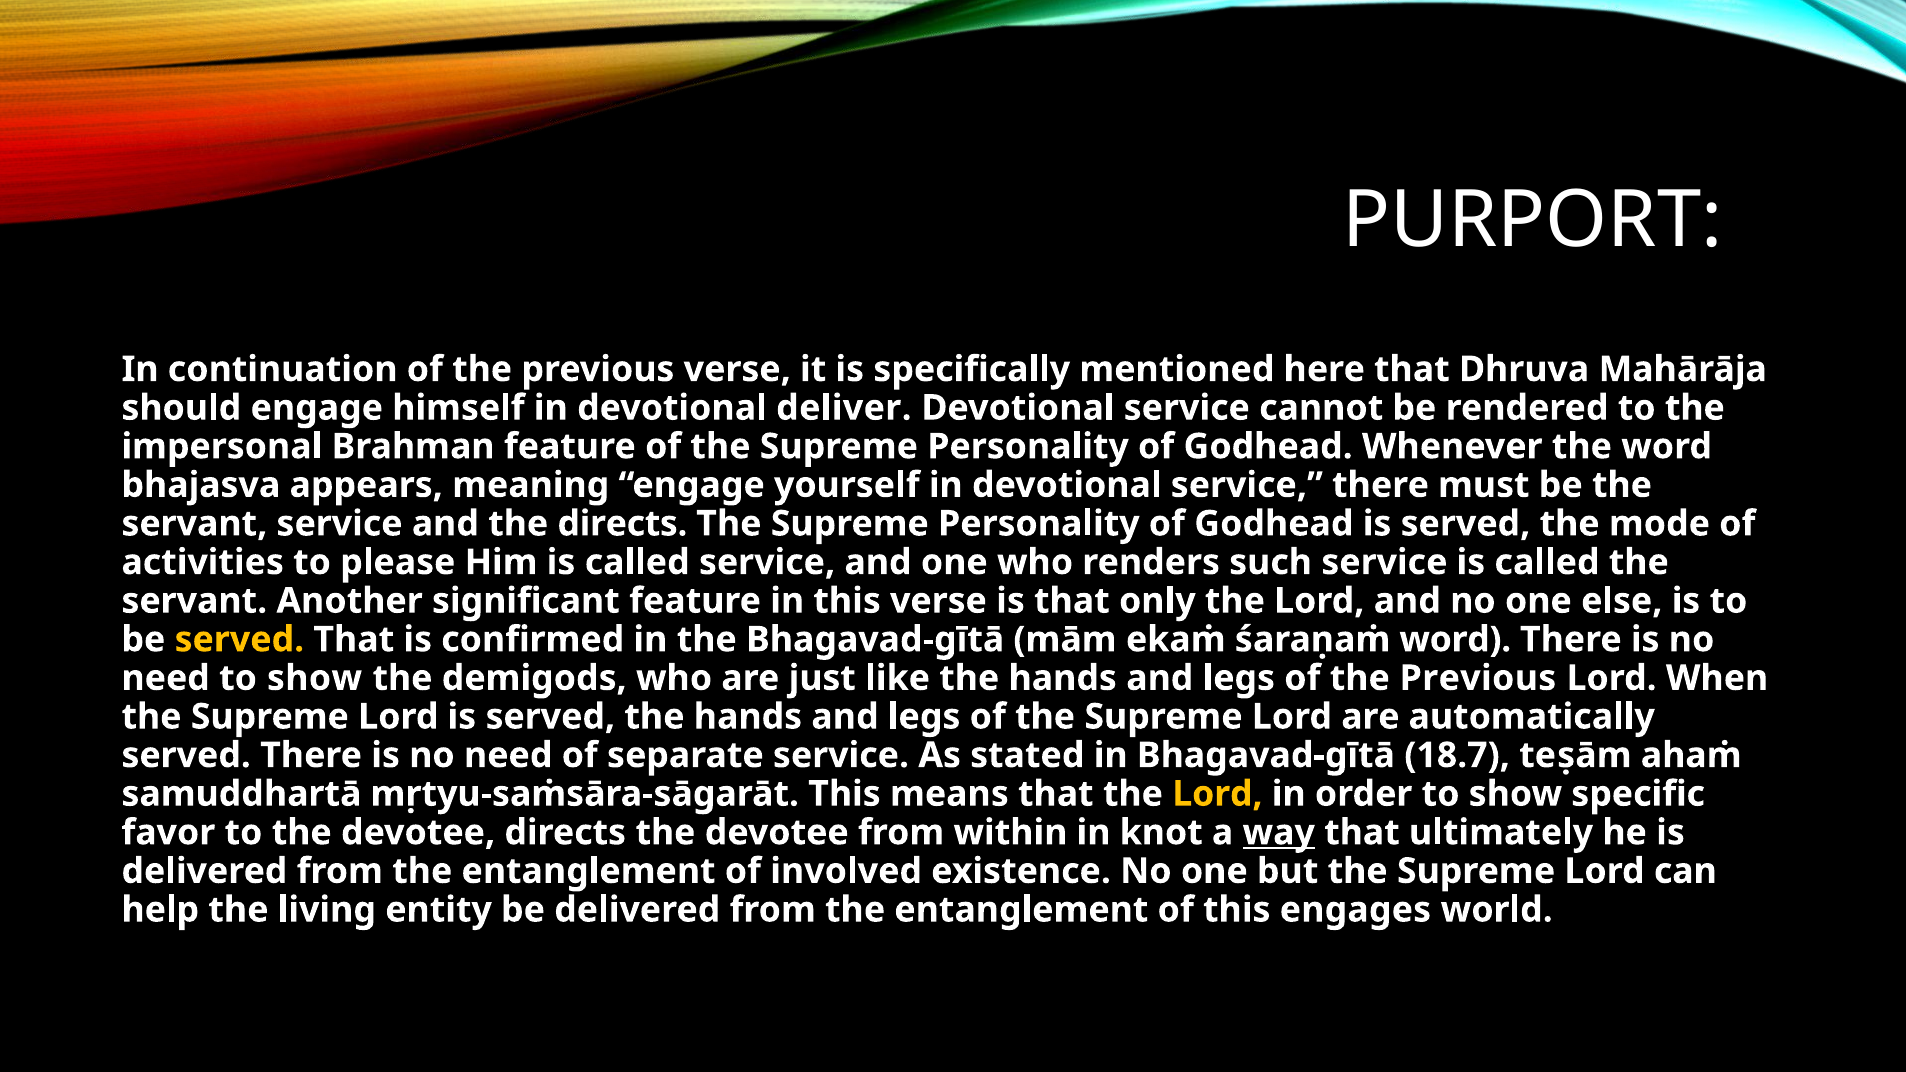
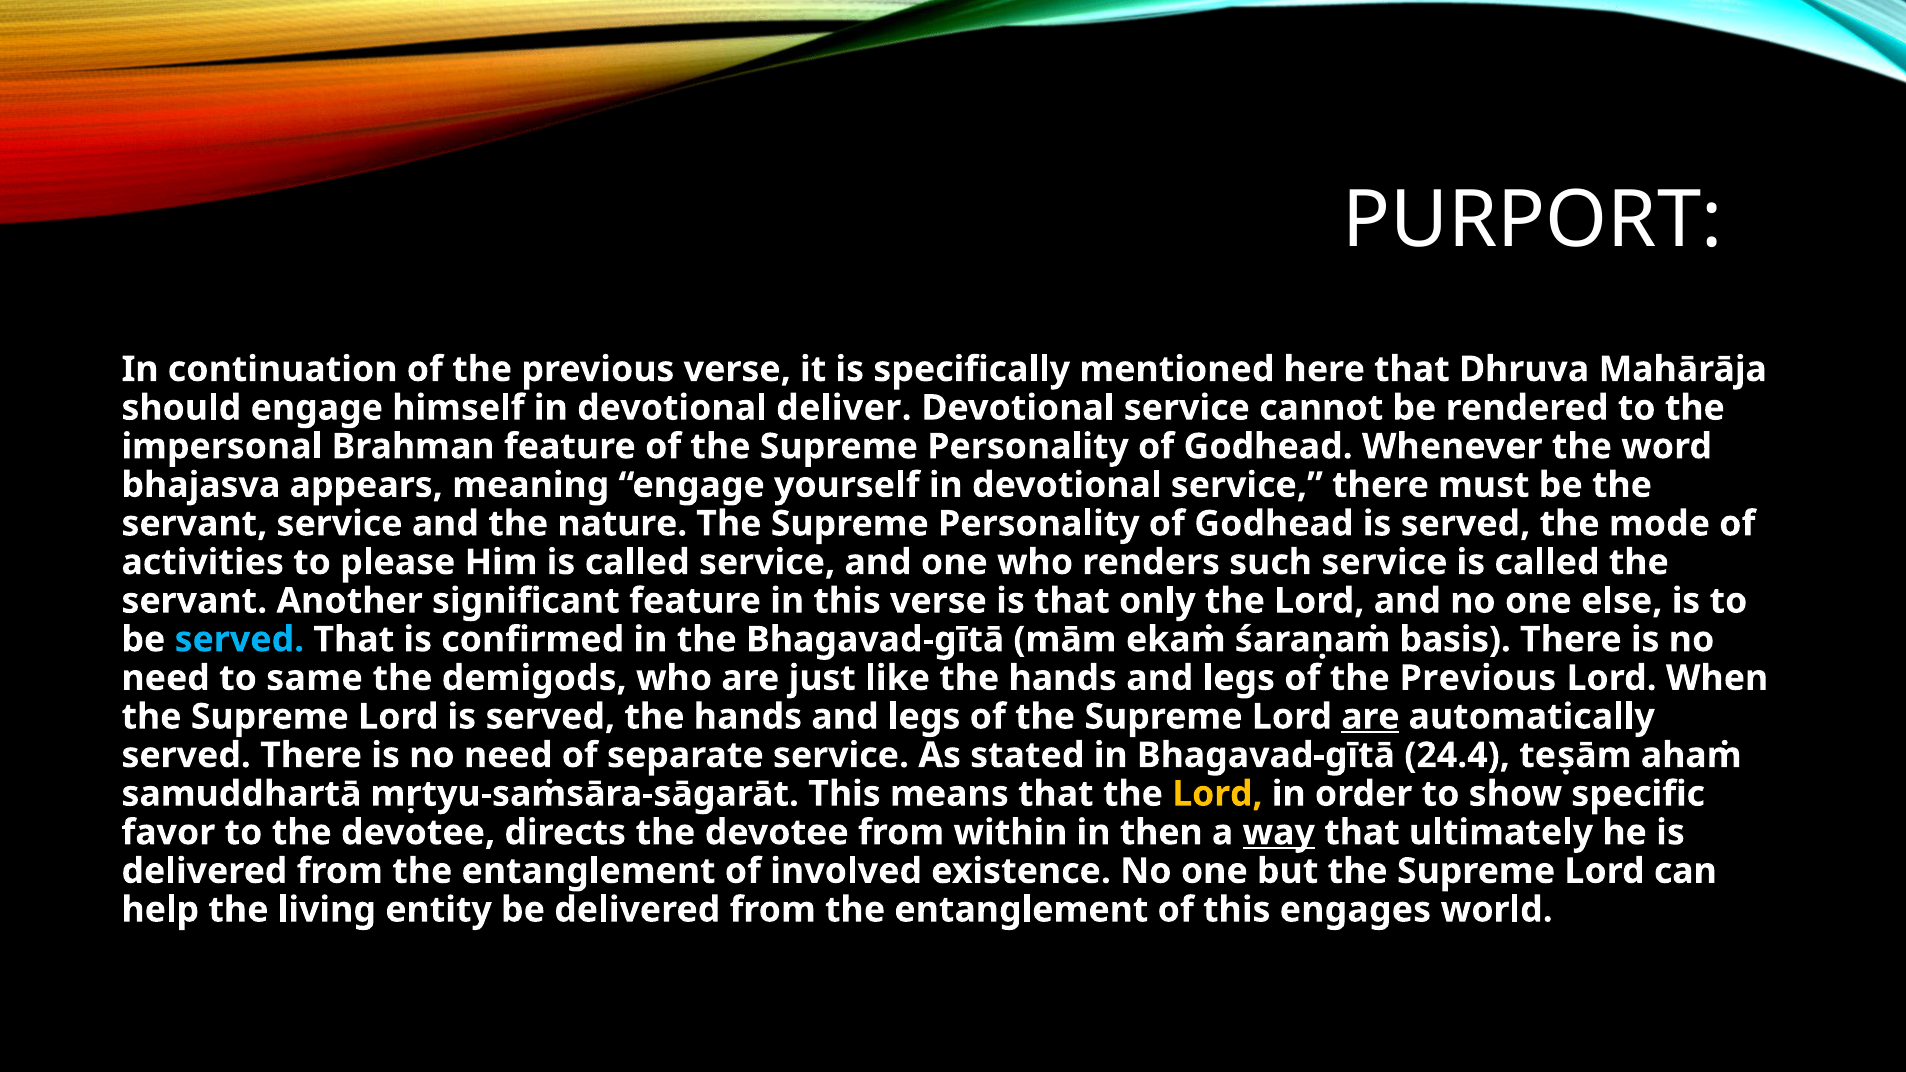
the directs: directs -> nature (622, 524)
served colour: yellow -> light blue (239, 640)
śaraṇaṁ word: word -> basis (1455, 640)
need to show: show -> same (315, 678)
are underline: none -> present (1370, 717)
18.7: 18.7 -> 24.4 (1457, 755)
knot: knot -> then (1161, 833)
